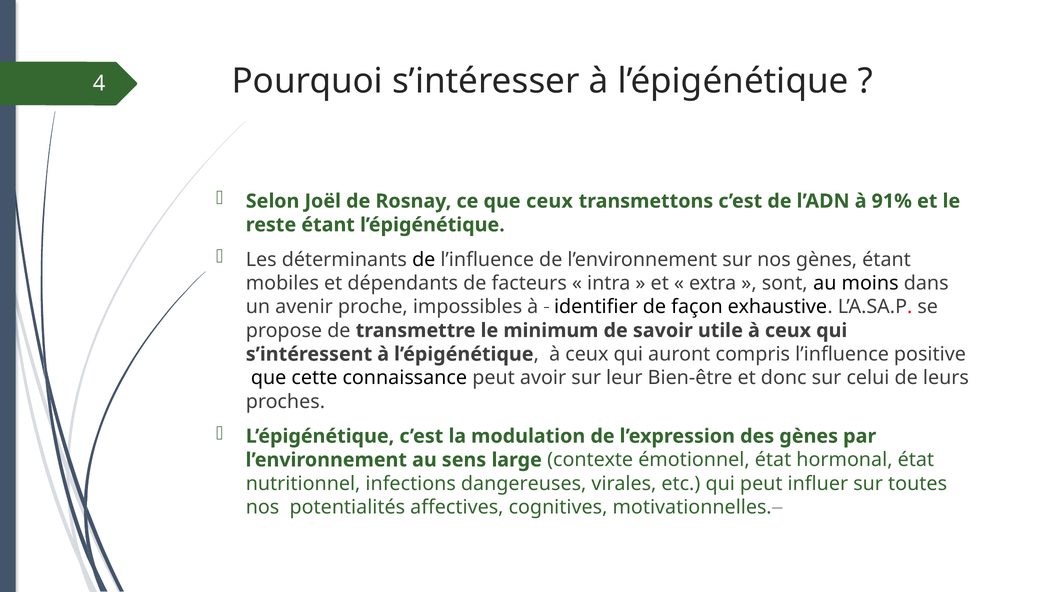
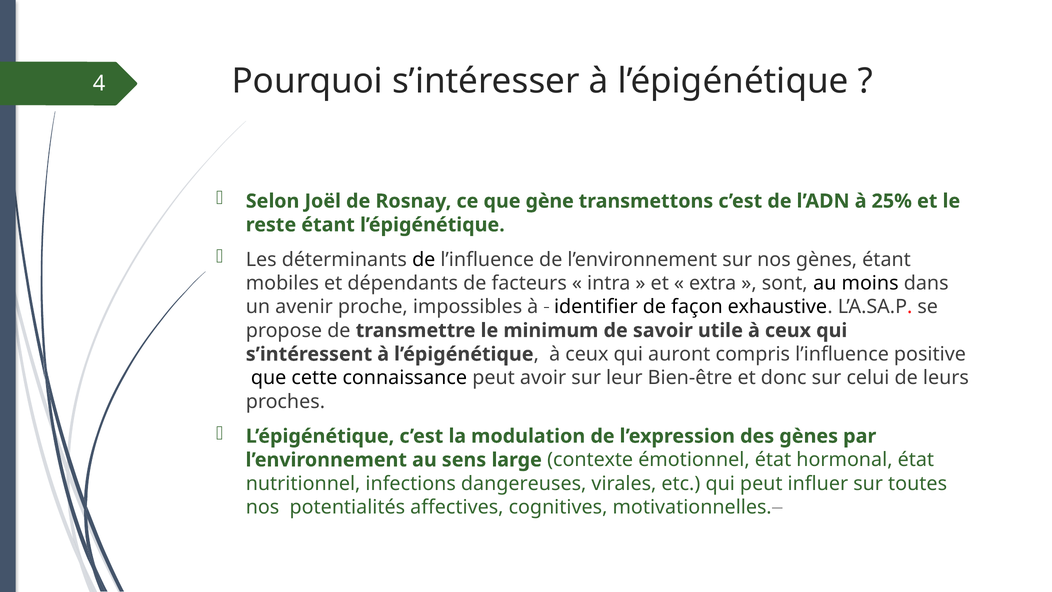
que ceux: ceux -> gène (550, 201)
91%: 91% -> 25% (892, 201)
